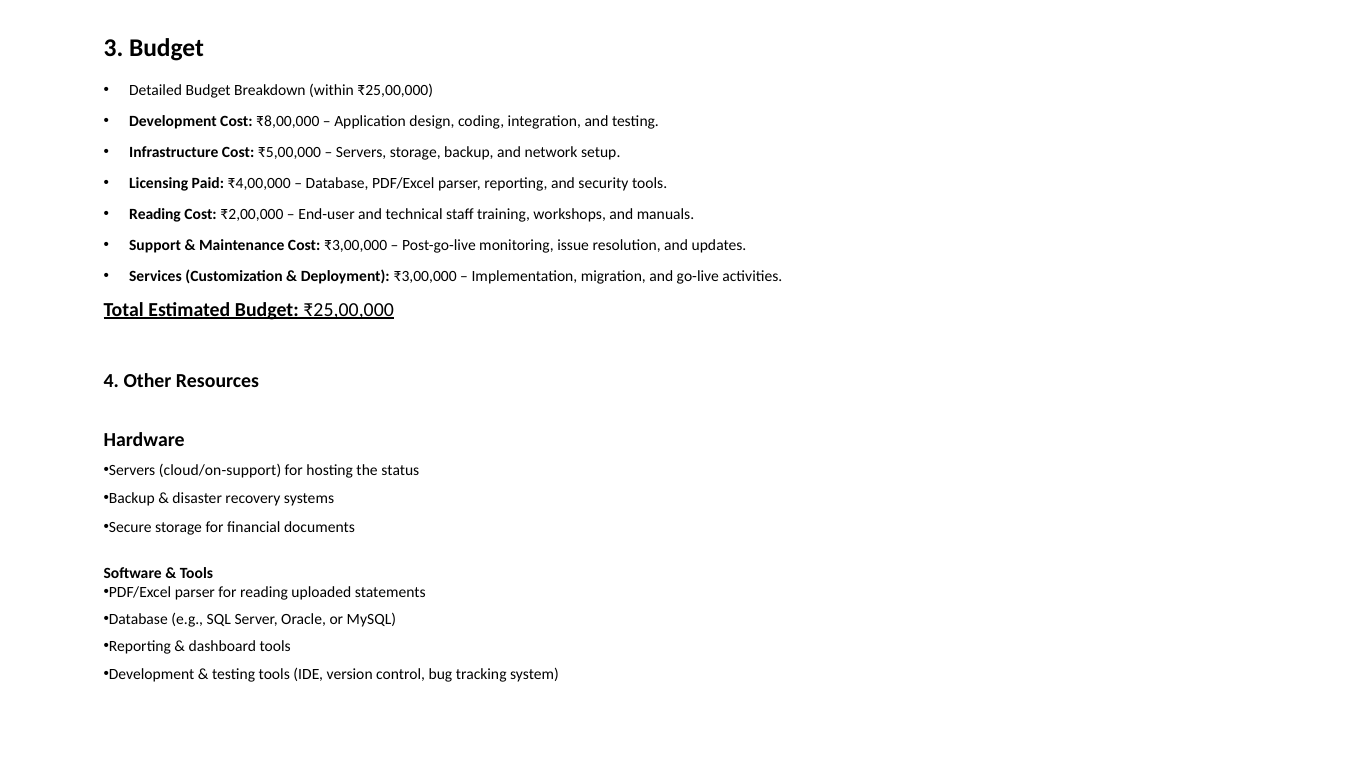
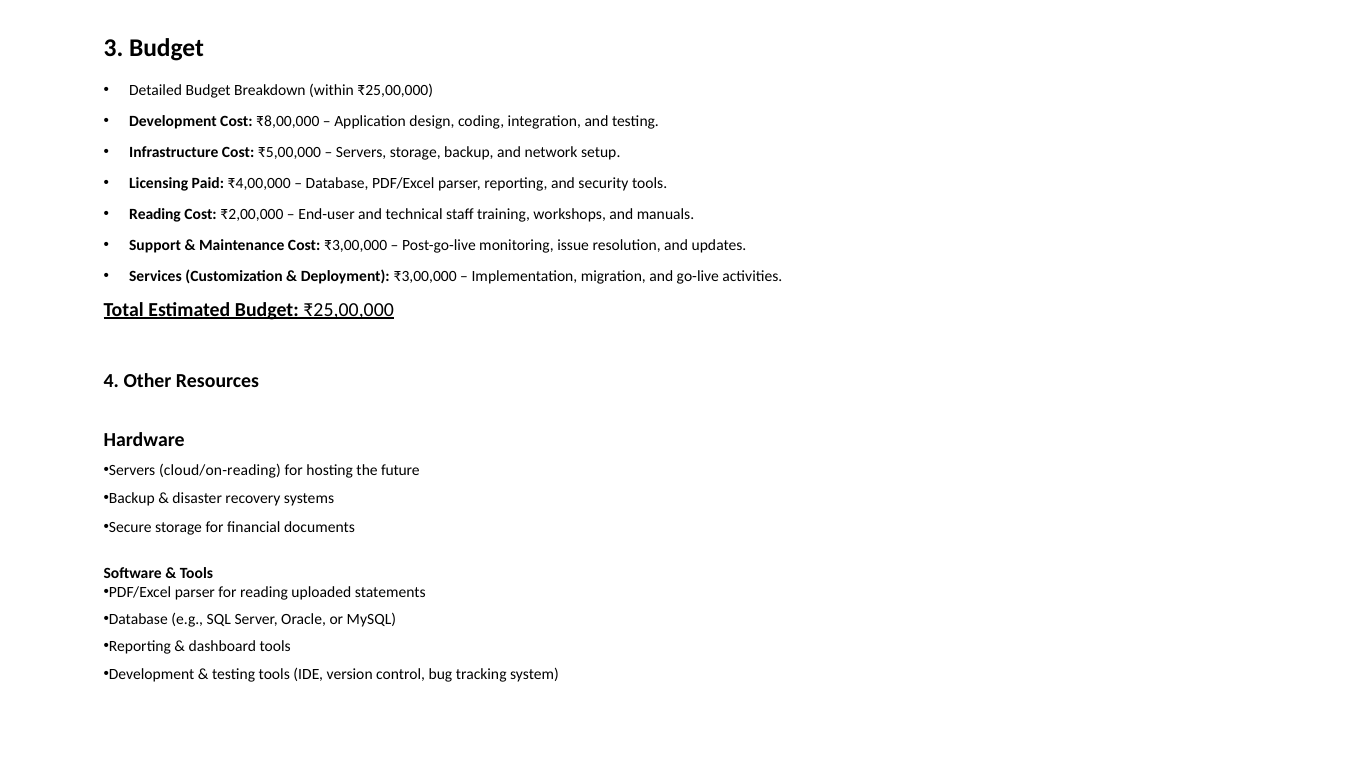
cloud/on-support: cloud/on-support -> cloud/on-reading (220, 471)
status: status -> future (400, 471)
